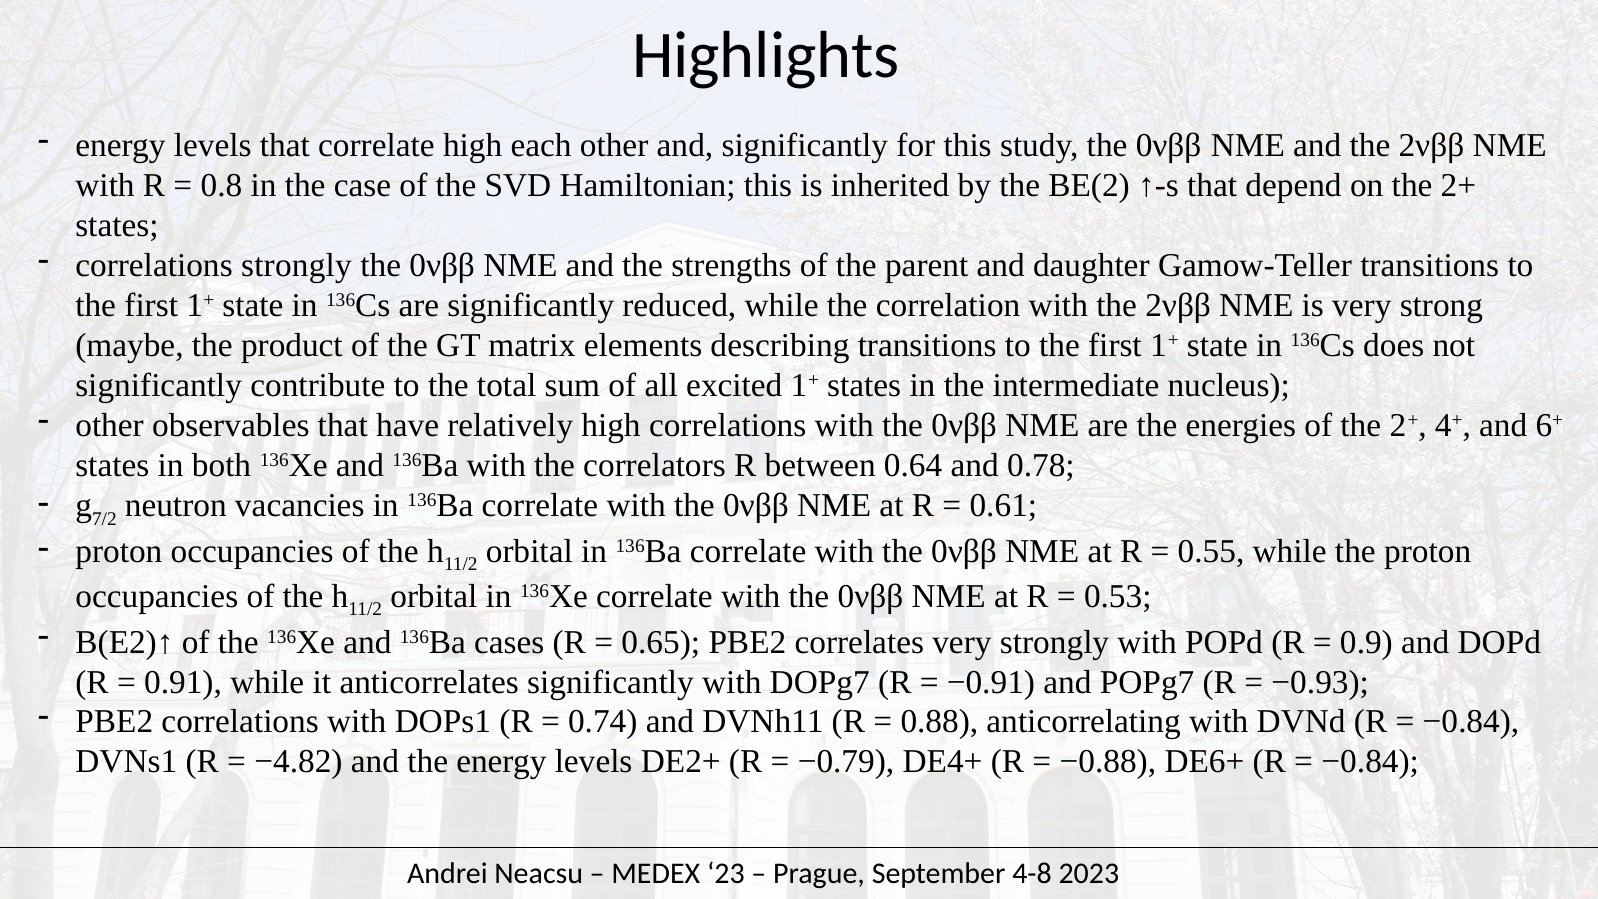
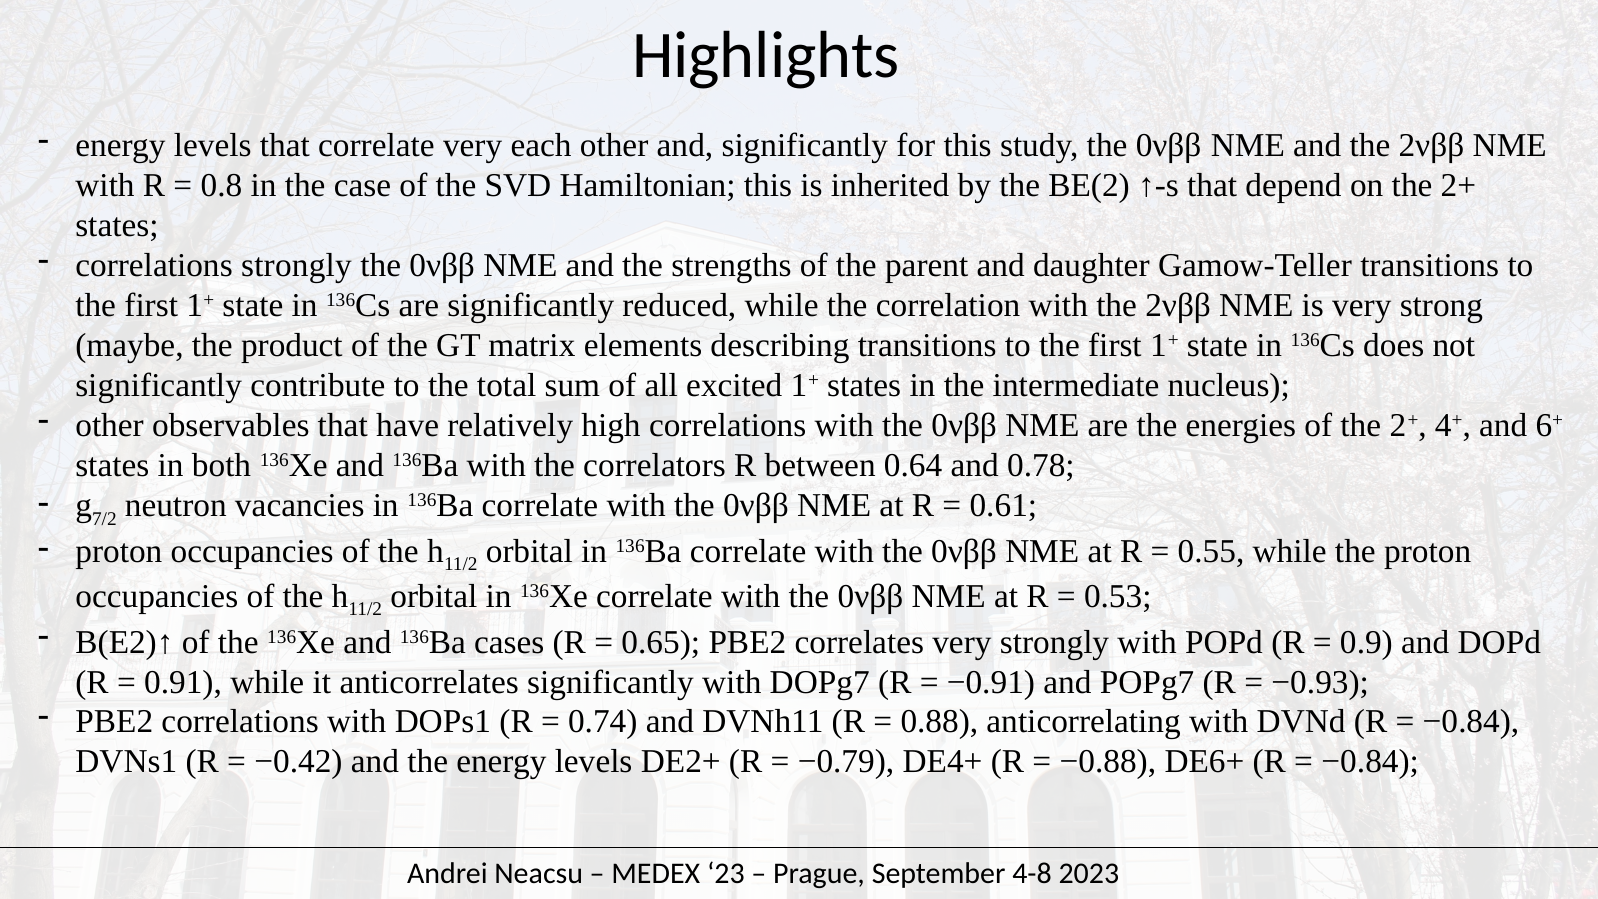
correlate high: high -> very (473, 146)
−4.82: −4.82 -> −0.42 (298, 762)
